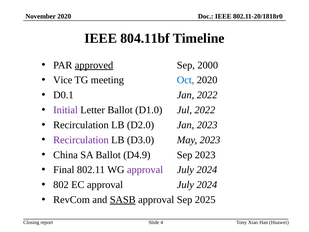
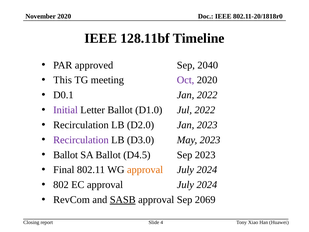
804.11bf: 804.11bf -> 128.11bf (145, 38)
approved underline: present -> none (94, 65)
2000: 2000 -> 2040 (208, 65)
Vice: Vice -> This (63, 80)
Oct colour: blue -> purple (186, 80)
China: China -> Ballot (66, 155)
D4.9: D4.9 -> D4.5 (137, 155)
approval colour: purple -> orange (145, 170)
2025: 2025 -> 2069 (205, 200)
